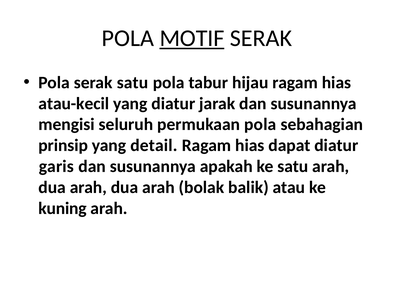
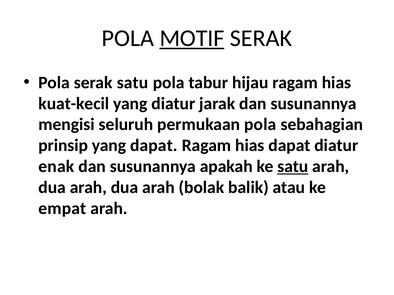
atau-kecil: atau-kecil -> kuat-kecil (74, 104)
yang detail: detail -> dapat (154, 146)
garis: garis -> enak (56, 167)
satu underline: none -> present (293, 167)
kuning: kuning -> empat (62, 209)
